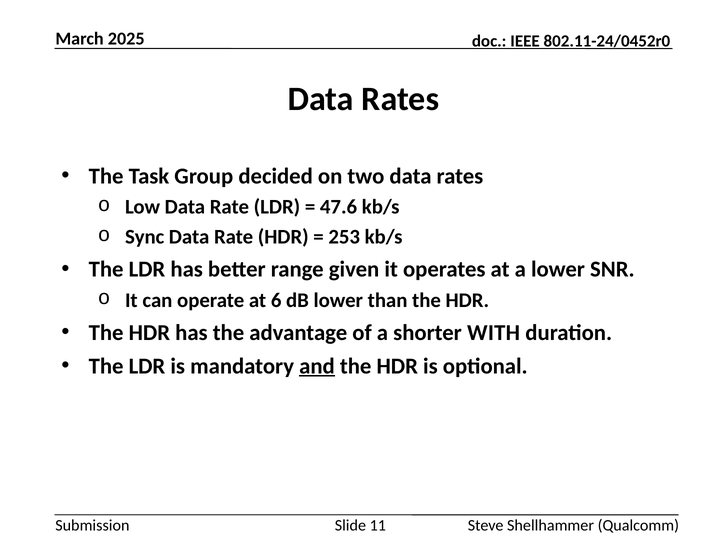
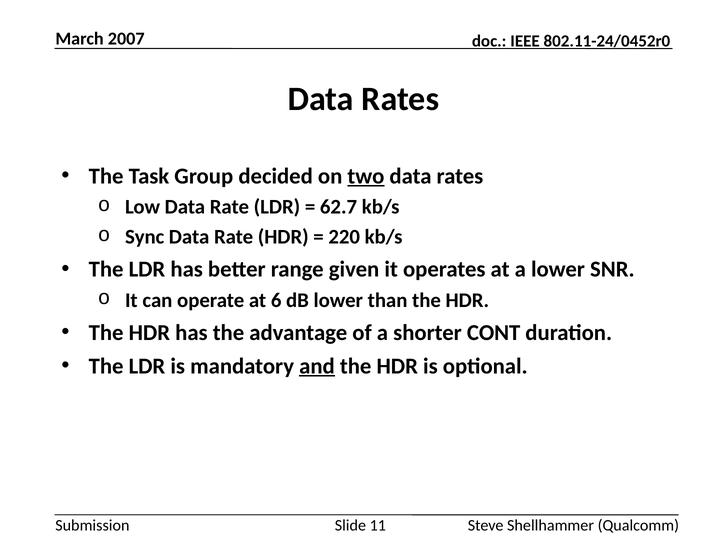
2025: 2025 -> 2007 (126, 39)
two underline: none -> present (366, 176)
47.6: 47.6 -> 62.7 (339, 207)
253: 253 -> 220 (344, 237)
WITH: WITH -> CONT (494, 333)
